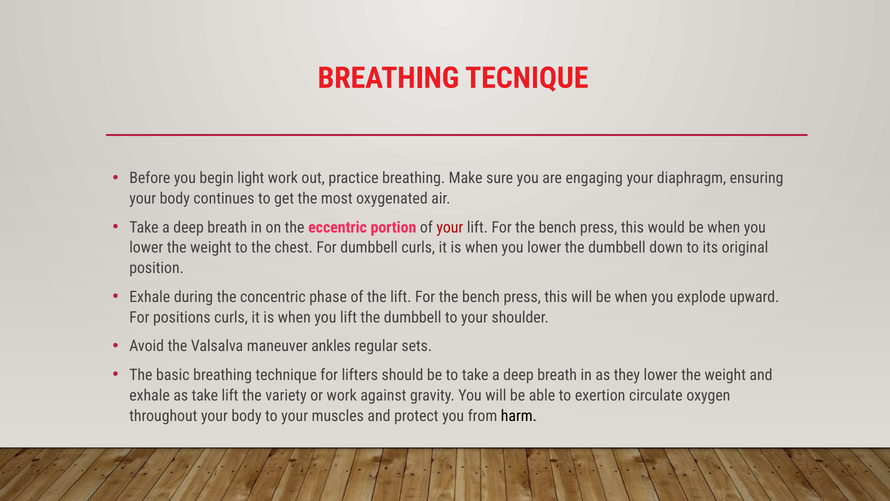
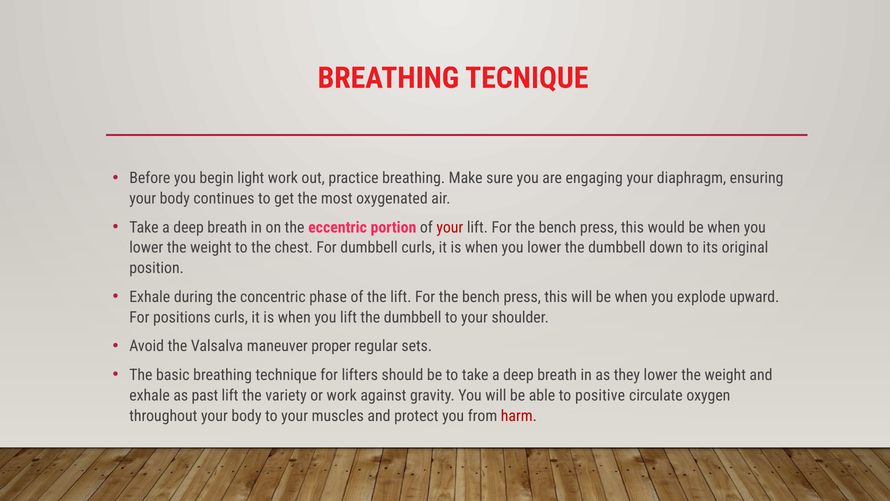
ankles: ankles -> proper (331, 346)
as take: take -> past (205, 395)
exertion: exertion -> positive (600, 395)
harm colour: black -> red (519, 416)
